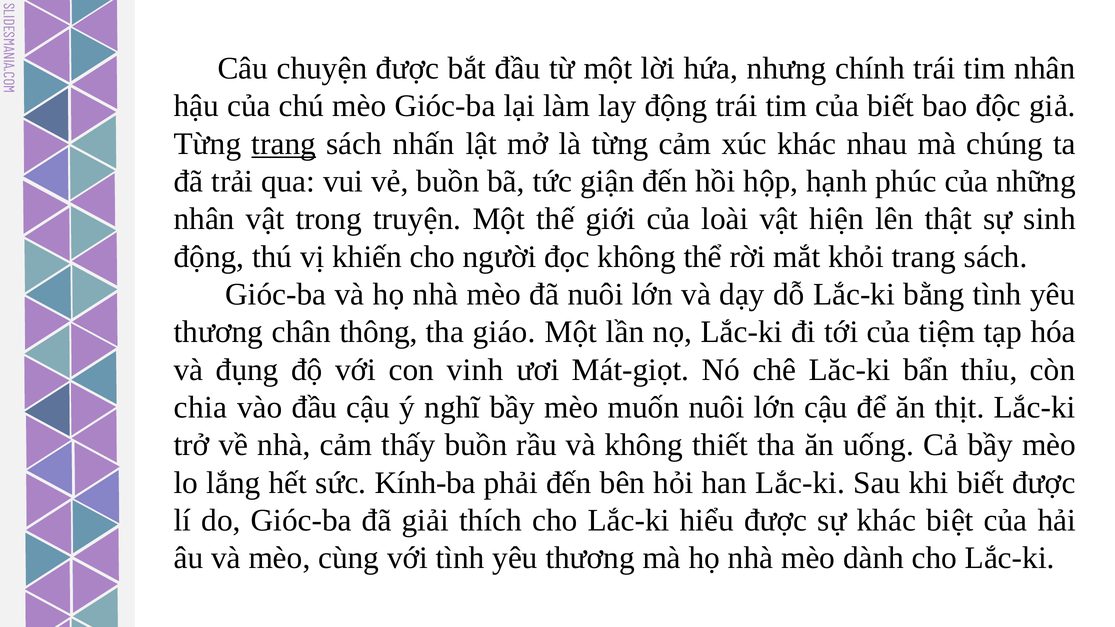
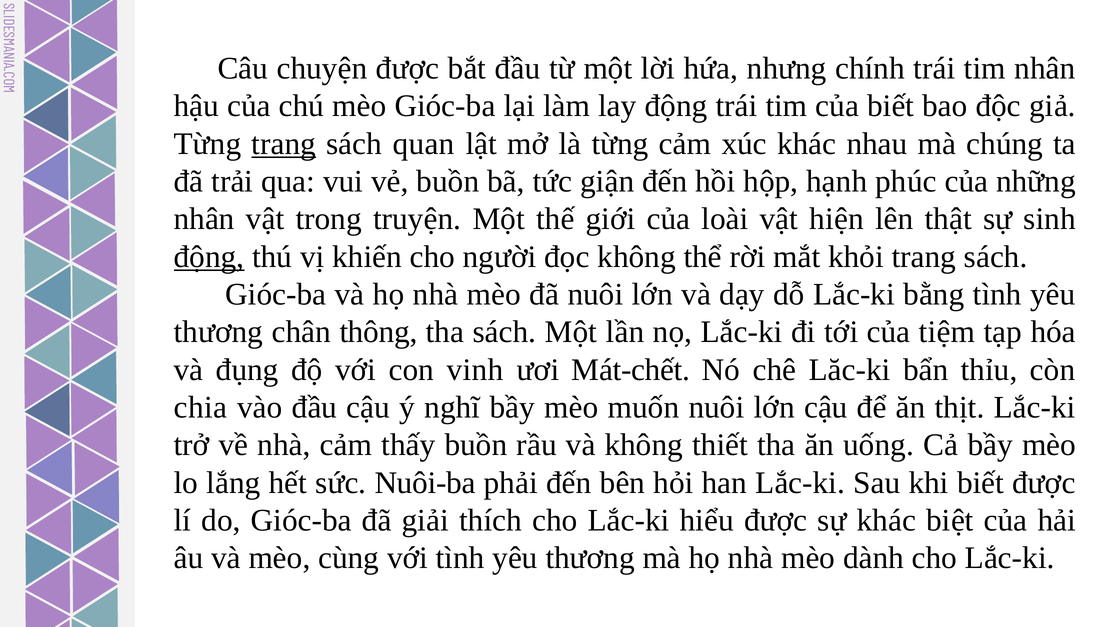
nhấn: nhấn -> quan (424, 144)
động underline: none -> present (209, 257)
tha giáo: giáo -> sách (504, 332)
Mát-giọt: Mát-giọt -> Mát-chết (631, 370)
Kính-ba: Kính-ba -> Nuôi-ba (425, 483)
